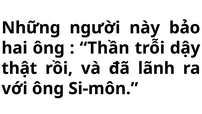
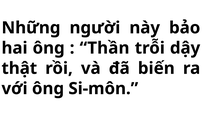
lãnh: lãnh -> biến (156, 68)
